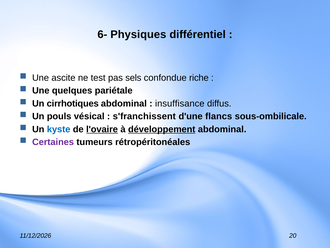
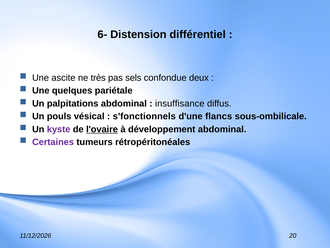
Physiques: Physiques -> Distension (138, 34)
test: test -> très (98, 78)
riche: riche -> deux (199, 78)
cirrhotiques: cirrhotiques -> palpitations (73, 103)
s'franchissent: s'franchissent -> s'fonctionnels (144, 116)
kyste colour: blue -> purple (59, 129)
développement underline: present -> none (162, 129)
